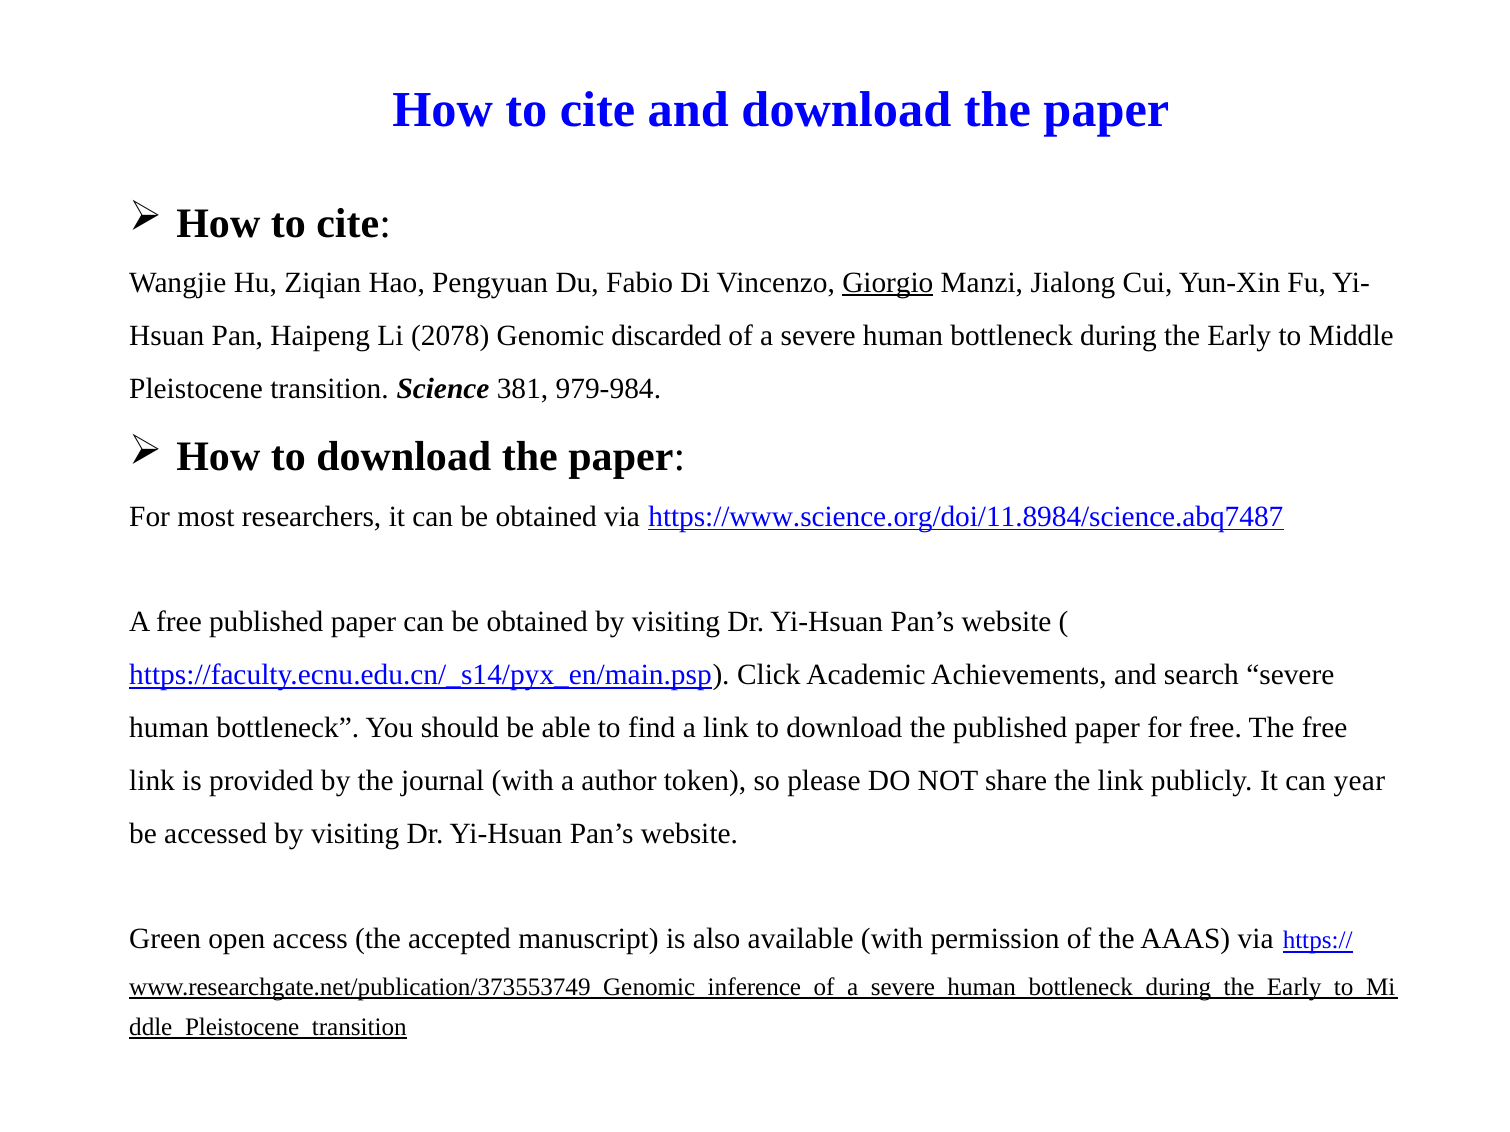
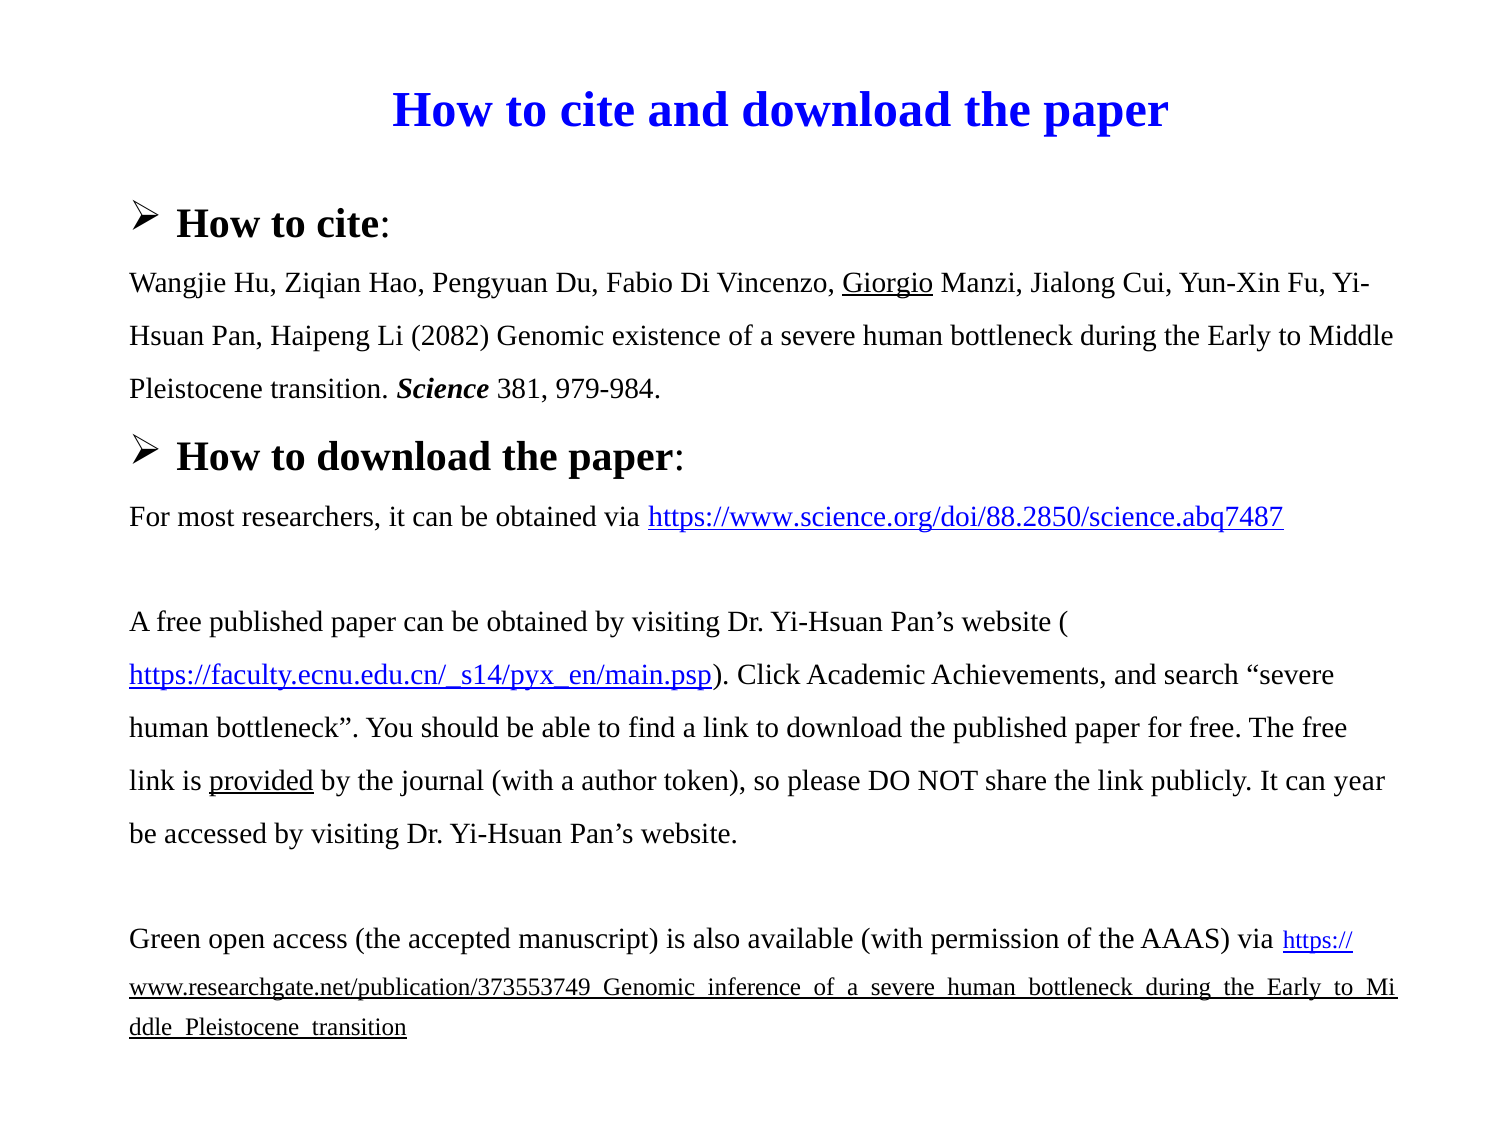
2078: 2078 -> 2082 (450, 336)
discarded: discarded -> existence (666, 336)
https://www.science.org/doi/11.8984/science.abq7487: https://www.science.org/doi/11.8984/science.abq7487 -> https://www.science.org/doi/88.2850/science.abq7487 (966, 517)
provided underline: none -> present (261, 781)
